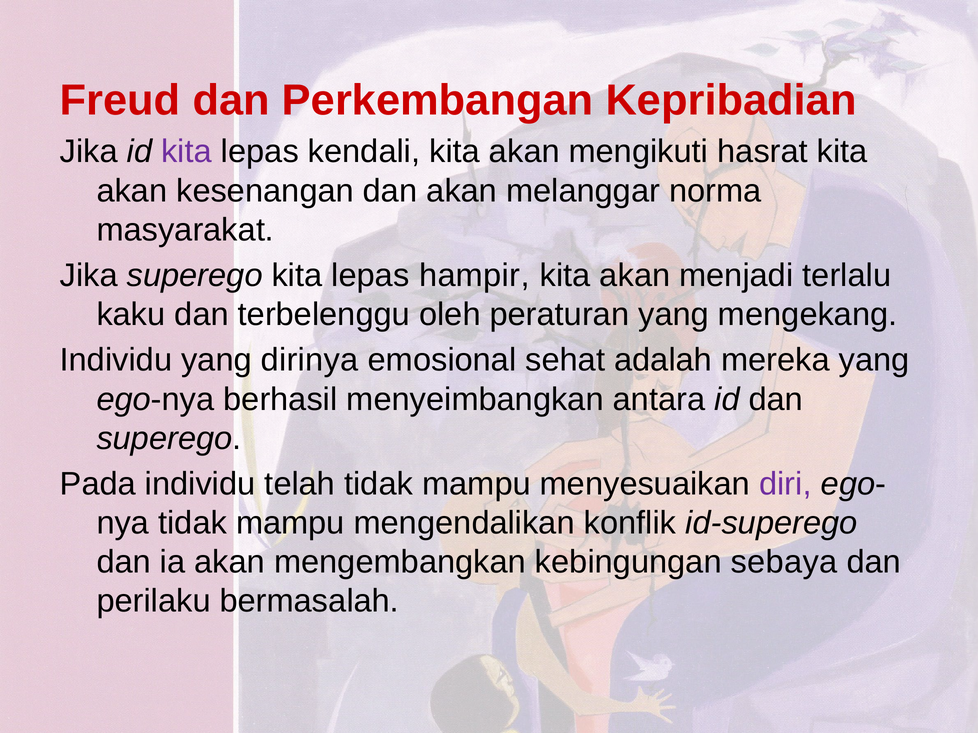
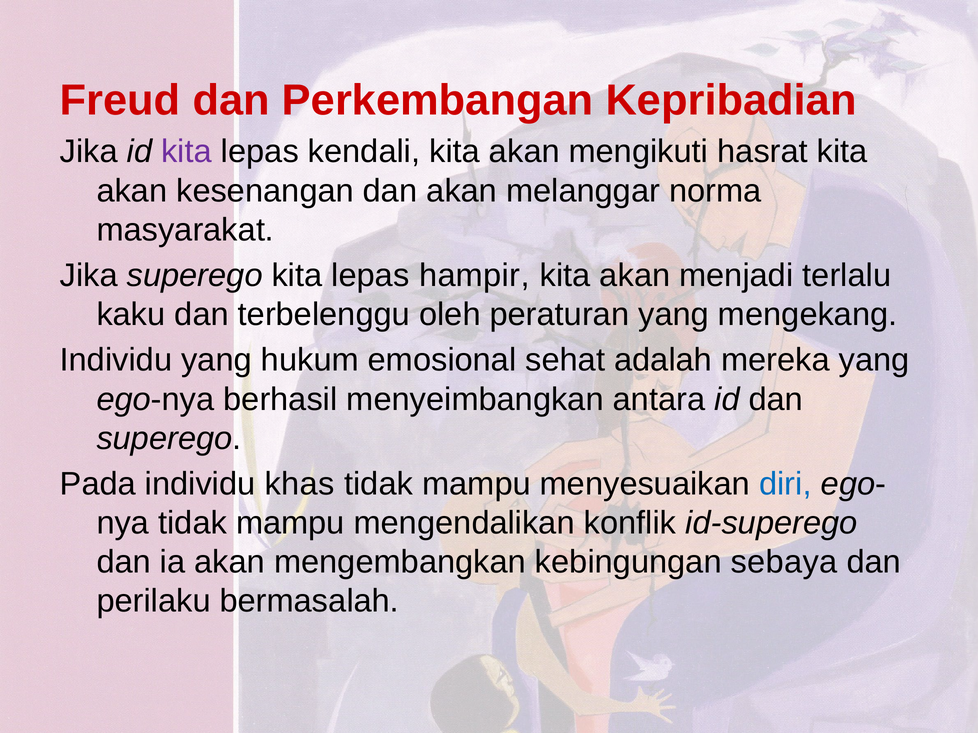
dirinya: dirinya -> hukum (310, 360)
telah: telah -> khas (300, 484)
diri colour: purple -> blue (785, 484)
